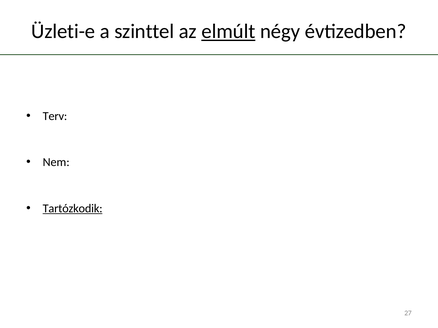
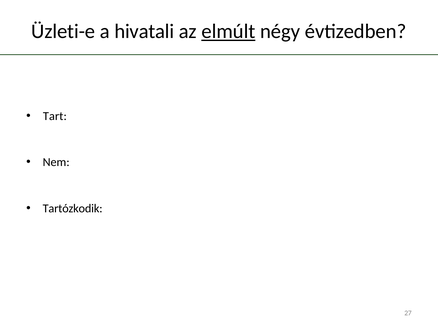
szinttel: szinttel -> hivatali (144, 31)
Terv: Terv -> Tart (55, 116)
Tartózkodik underline: present -> none (73, 209)
